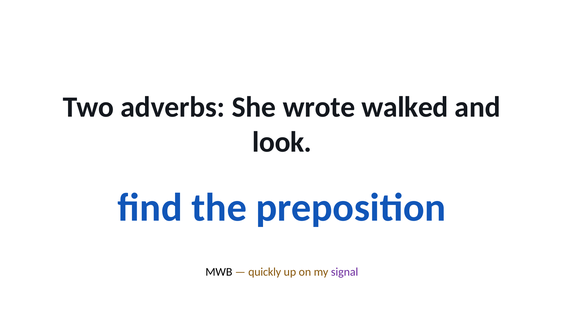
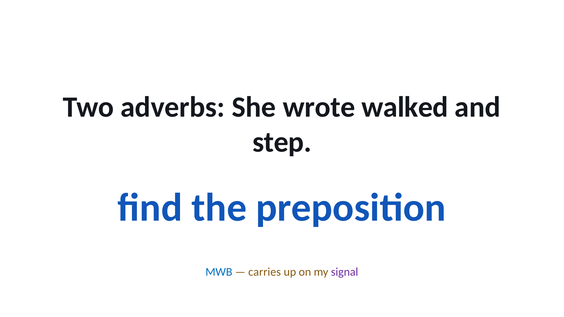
look: look -> step (282, 142)
MWB colour: black -> blue (219, 272)
quickly: quickly -> carries (265, 272)
